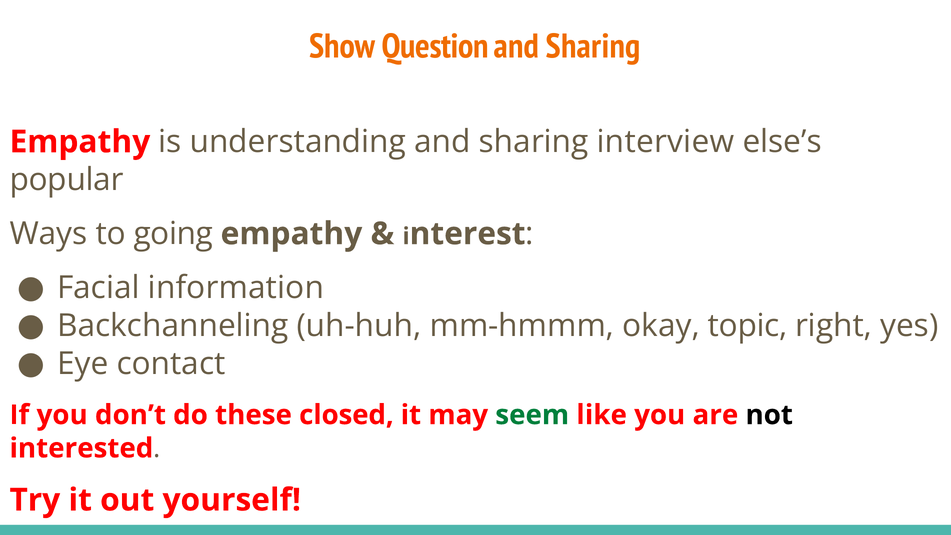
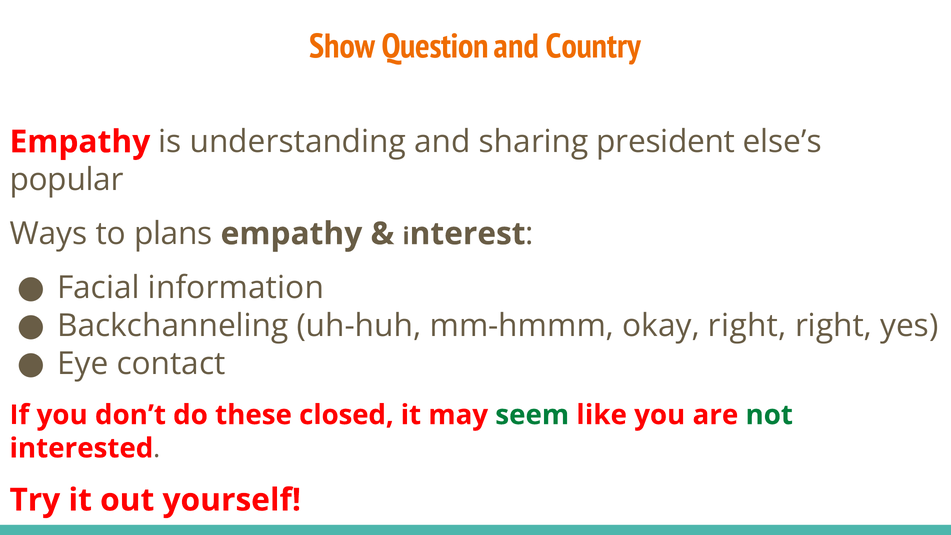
Sharing: Sharing -> Country (593, 46)
interview: interview -> president (666, 142)
going: going -> plans (173, 234)
okay topic: topic -> right (747, 326)
not colour: black -> green (769, 415)
